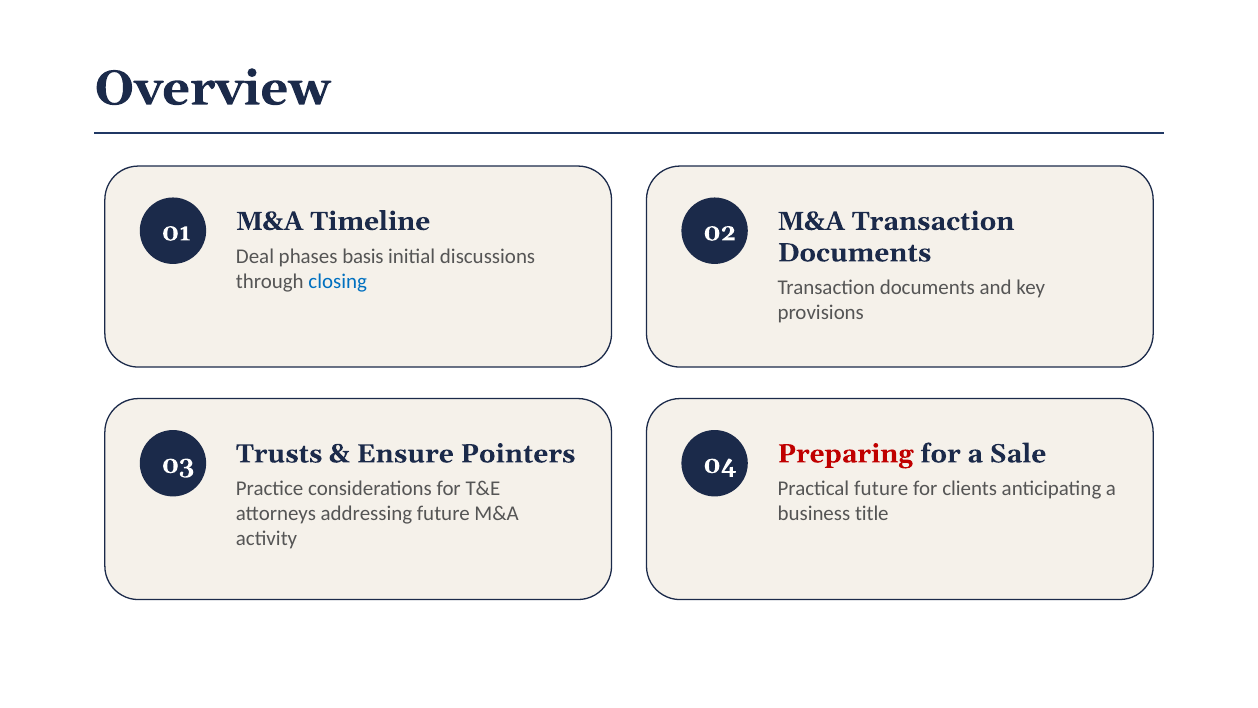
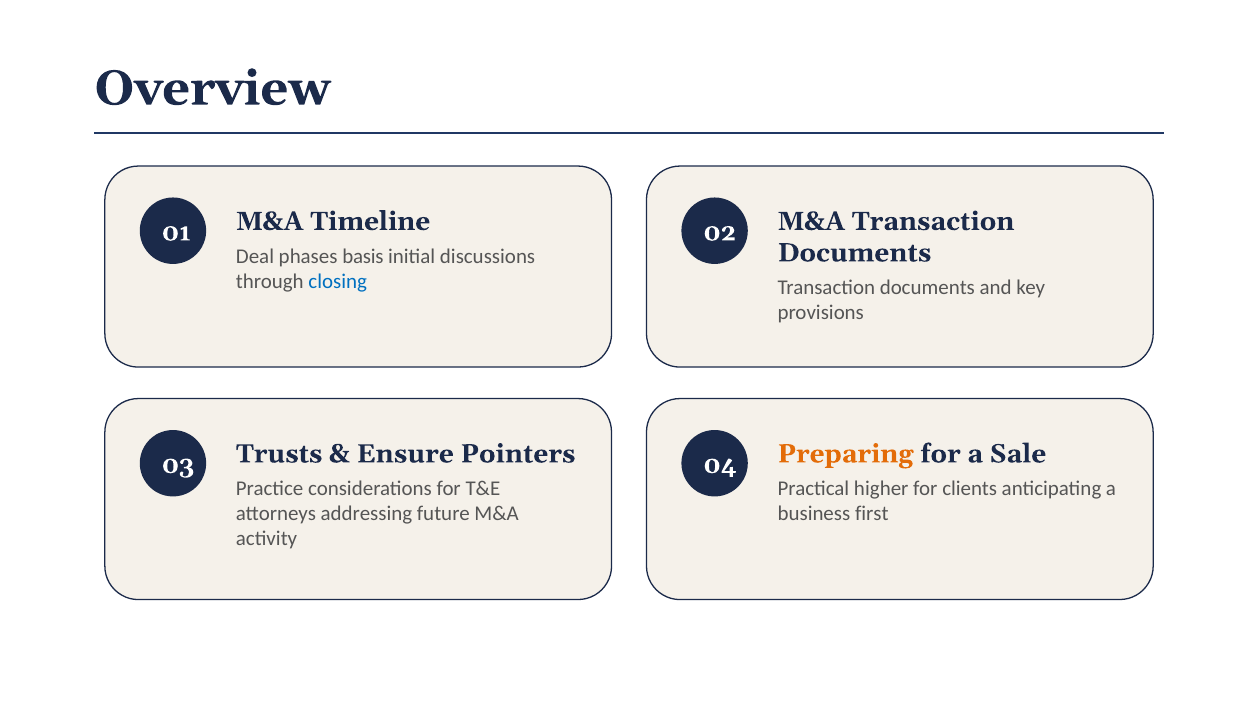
Preparing colour: red -> orange (846, 454)
Practical future: future -> higher (881, 488)
title: title -> first (872, 514)
